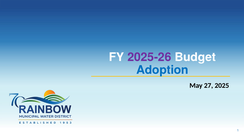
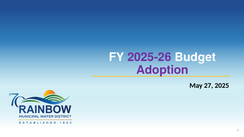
Adoption colour: blue -> purple (162, 70)
